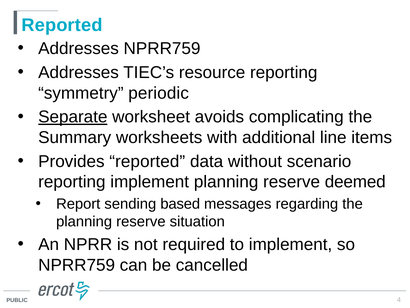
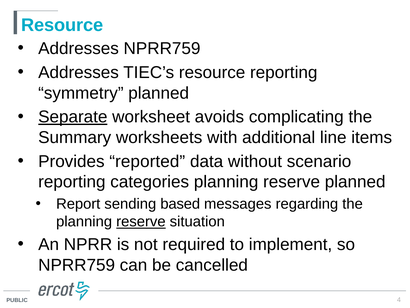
Reported: Reported -> Resource (62, 25)
symmetry periodic: periodic -> planned (159, 93)
reporting implement: implement -> categories (150, 182)
reserve deemed: deemed -> planned (355, 182)
reserve underline: none -> present (141, 221)
